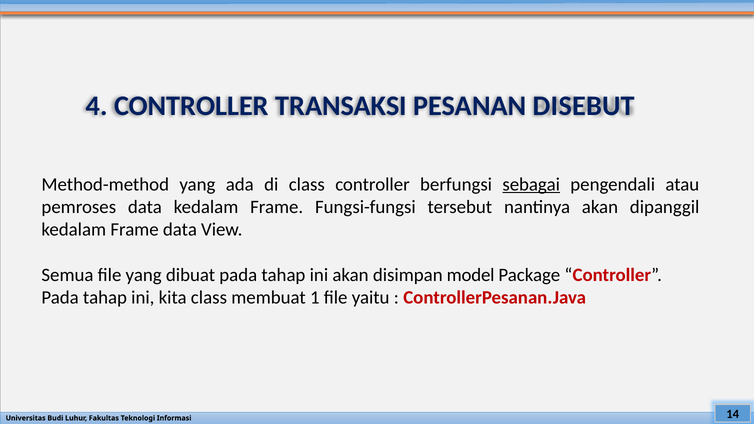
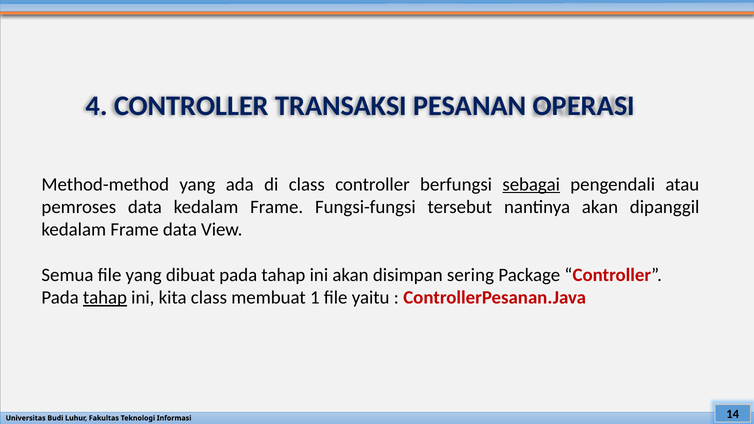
DISEBUT: DISEBUT -> OPERASI (584, 106)
model: model -> sering (470, 275)
tahap underline: none -> present (105, 298)
